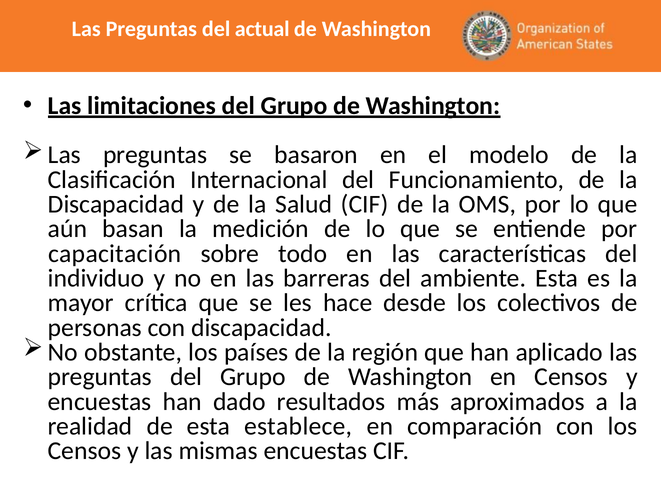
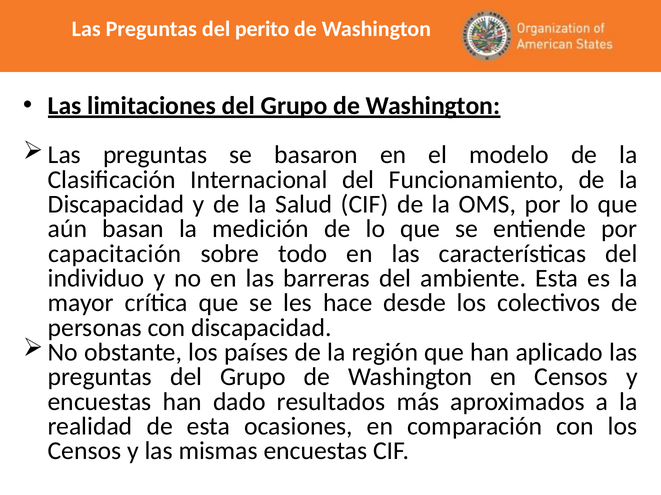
actual: actual -> perito (262, 29)
establece: establece -> ocasiones (298, 427)
